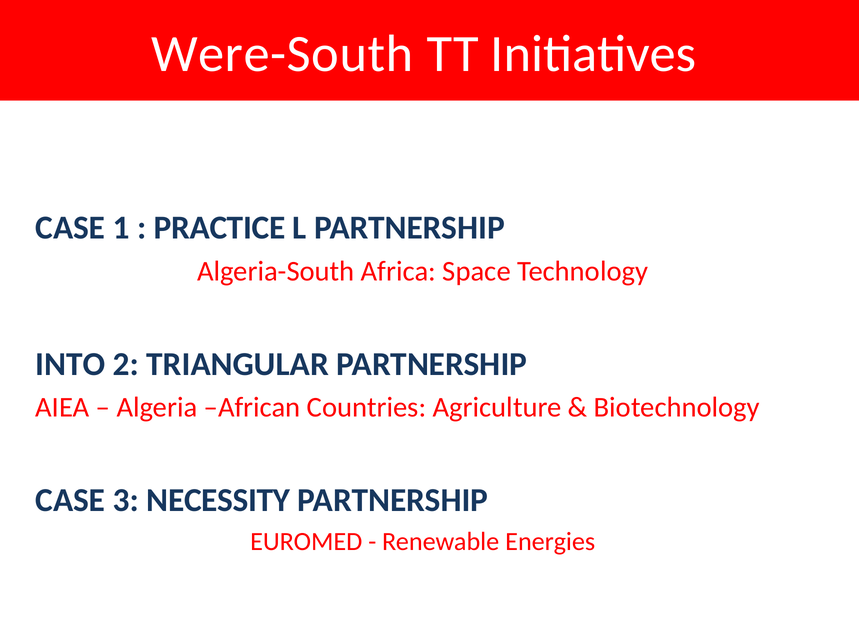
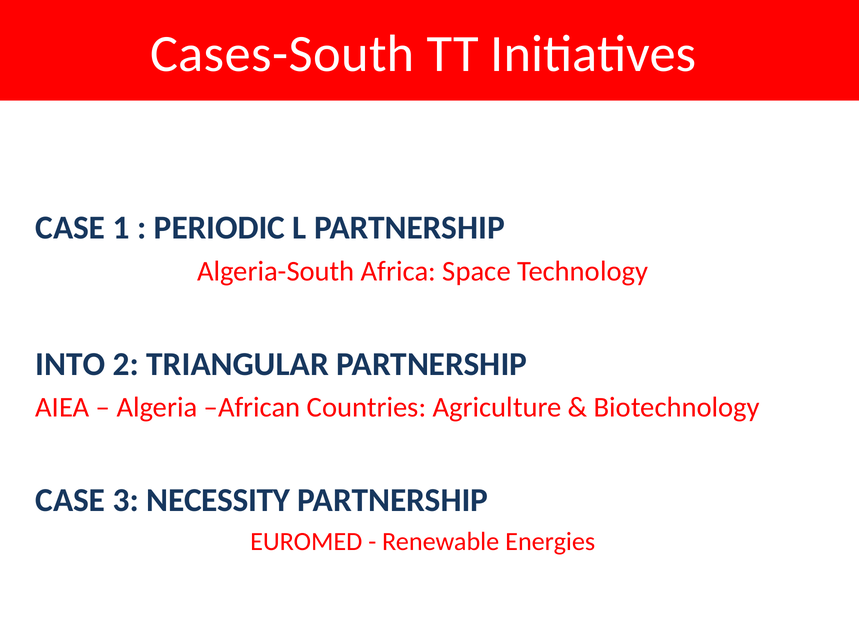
Were-South: Were-South -> Cases-South (282, 54)
PRACTICE: PRACTICE -> PERIODIC (219, 228)
